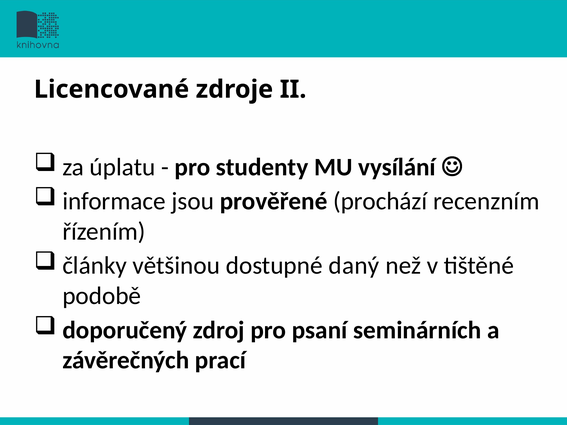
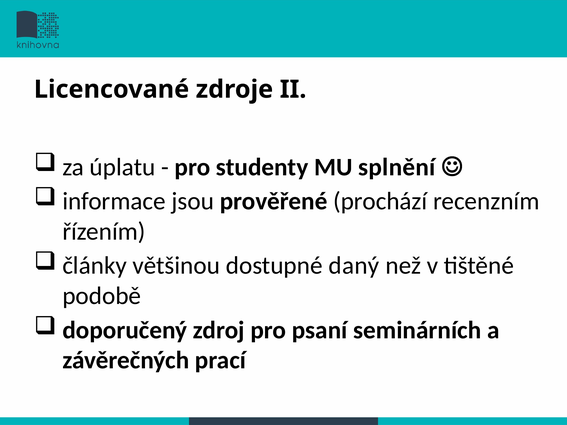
vysílání: vysílání -> splnění (397, 167)
